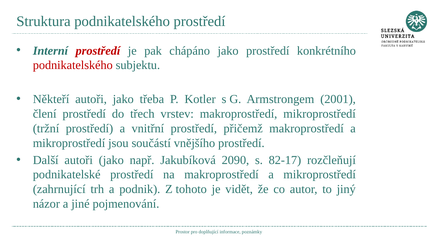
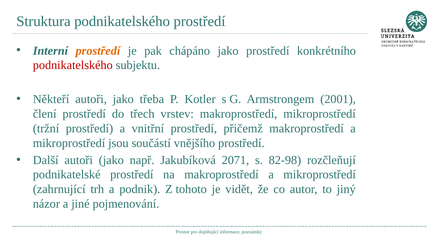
prostředí colour: red -> orange (98, 51)
2090: 2090 -> 2071 (235, 160)
82-17: 82-17 -> 82-98 (285, 160)
